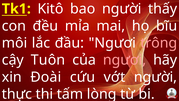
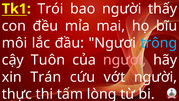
Kitô: Kitô -> Trói (50, 9)
trông colour: pink -> light blue (159, 43)
Đoài: Đoài -> Trán (46, 77)
